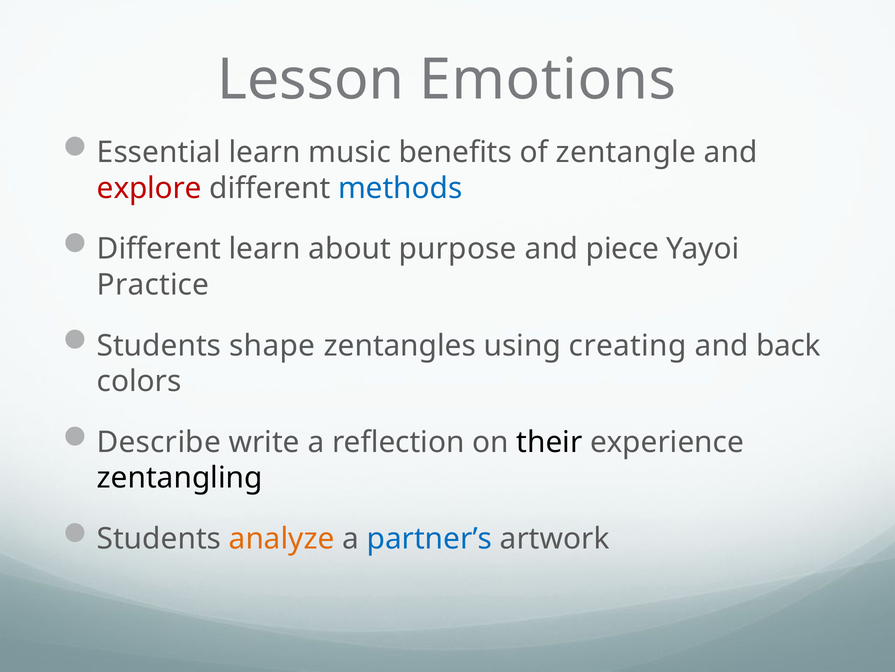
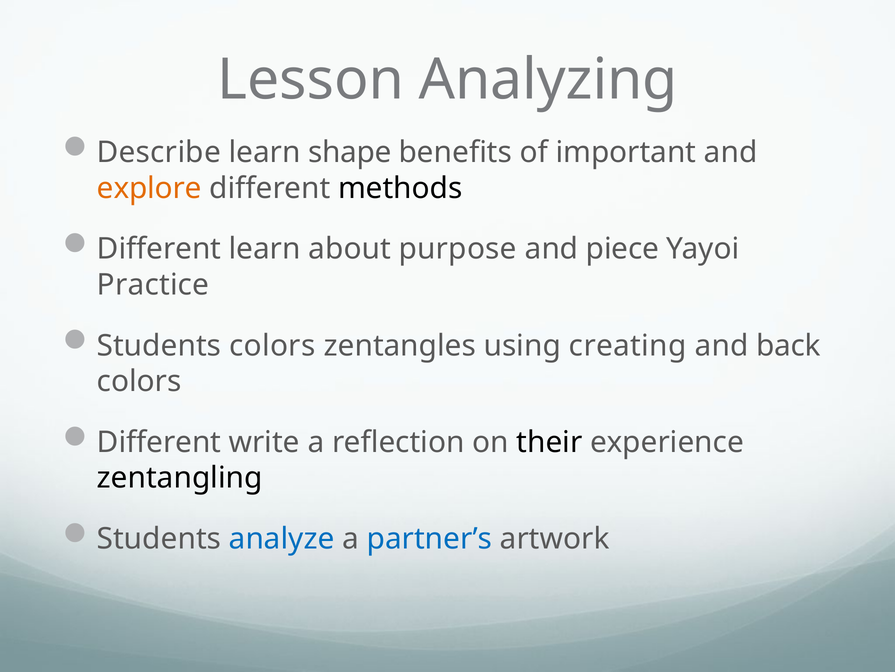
Emotions: Emotions -> Analyzing (548, 80)
Essential: Essential -> Describe (159, 152)
music: music -> shape (350, 152)
zentangle: zentangle -> important (626, 152)
explore colour: red -> orange (149, 188)
methods colour: blue -> black (400, 188)
Students shape: shape -> colors (272, 345)
Describe: Describe -> Different (159, 442)
analyze colour: orange -> blue (282, 538)
